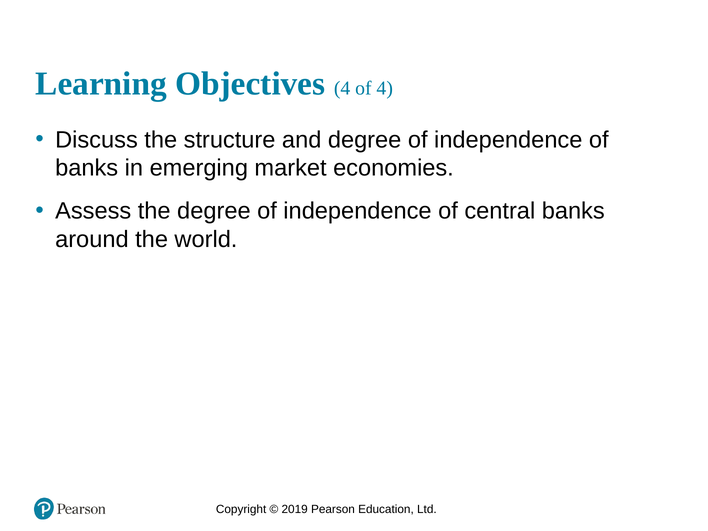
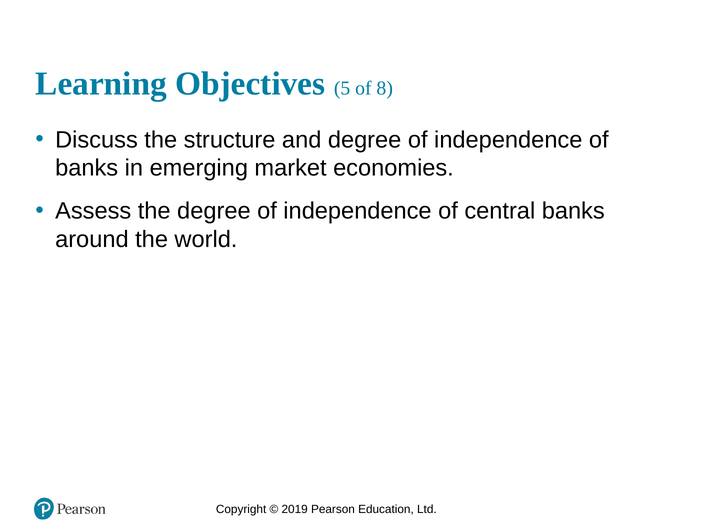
Objectives 4: 4 -> 5 (342, 88)
of 4: 4 -> 8 (385, 88)
